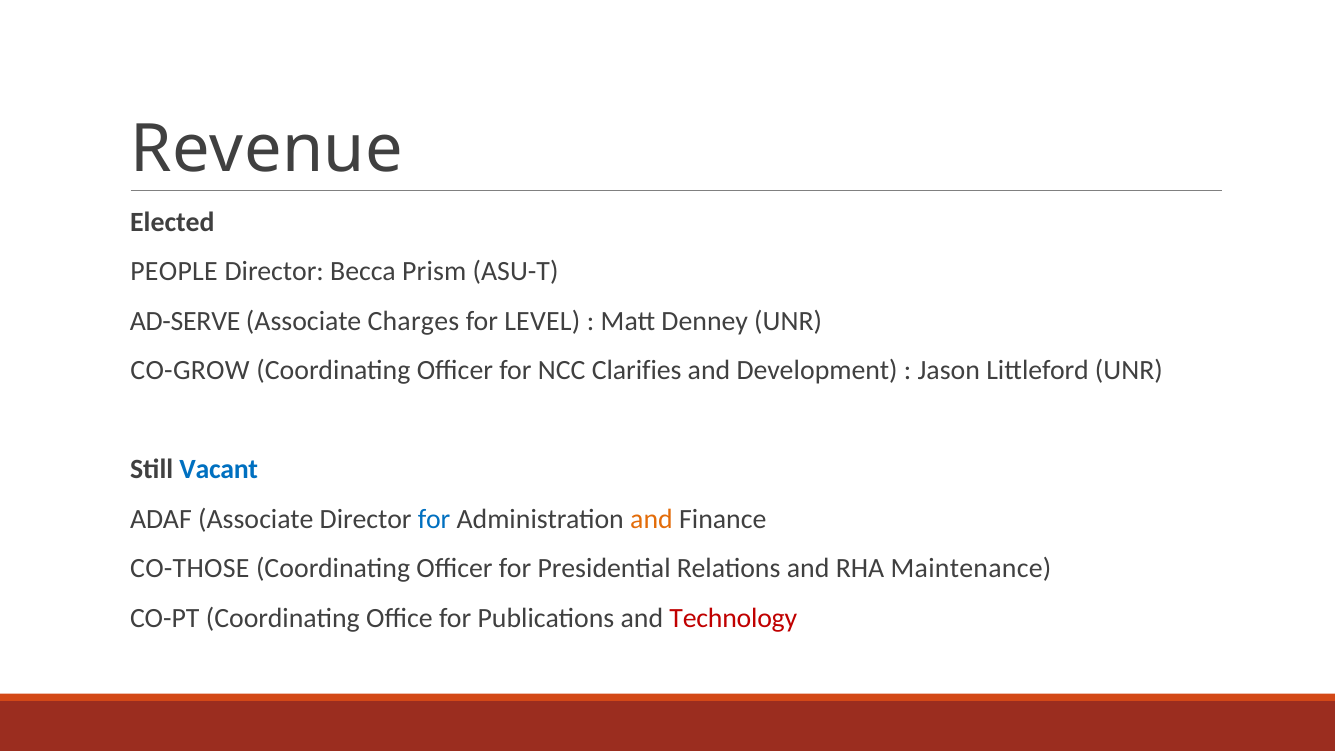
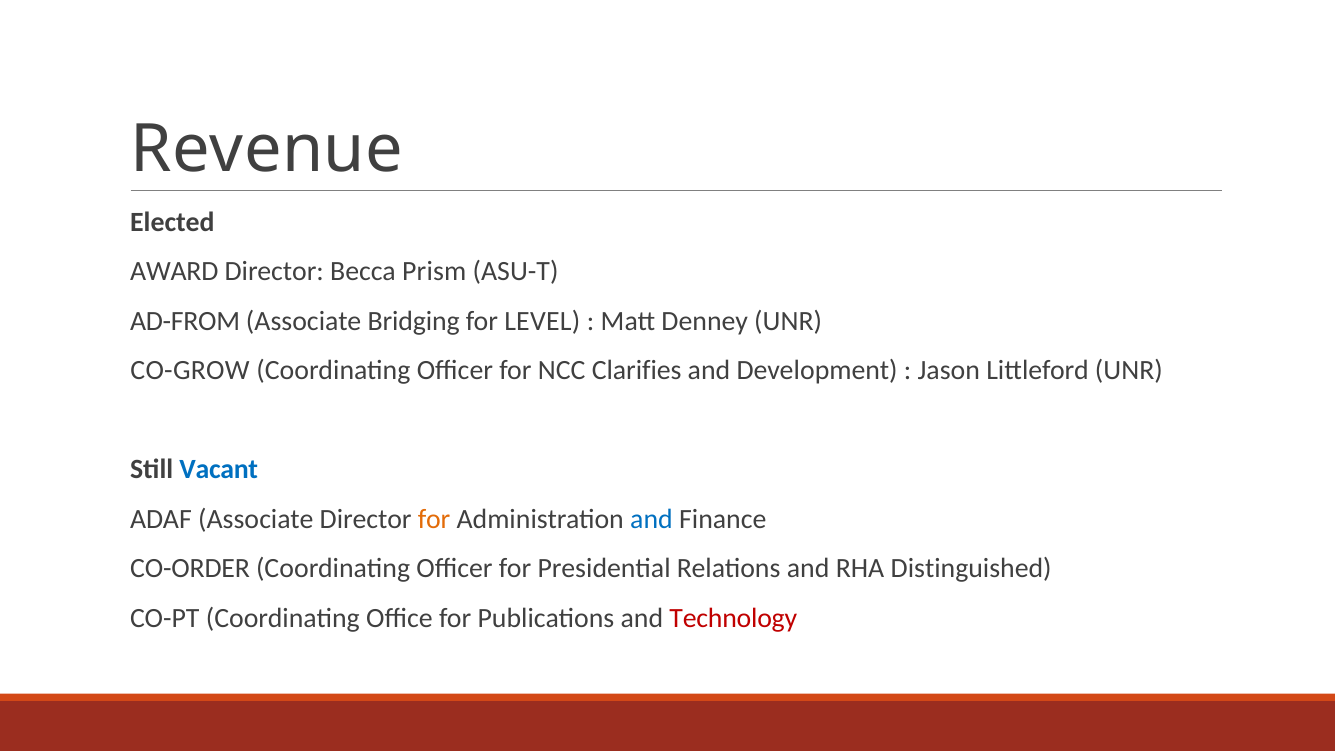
PEOPLE: PEOPLE -> AWARD (174, 271)
AD-SERVE: AD-SERVE -> AD-FROM (185, 321)
Charges: Charges -> Bridging (414, 321)
for colour: blue -> orange (434, 519)
and colour: orange -> blue (652, 519)
CO-THOSE: CO-THOSE -> CO-ORDER (190, 569)
Maintenance: Maintenance -> Distinguished (971, 569)
